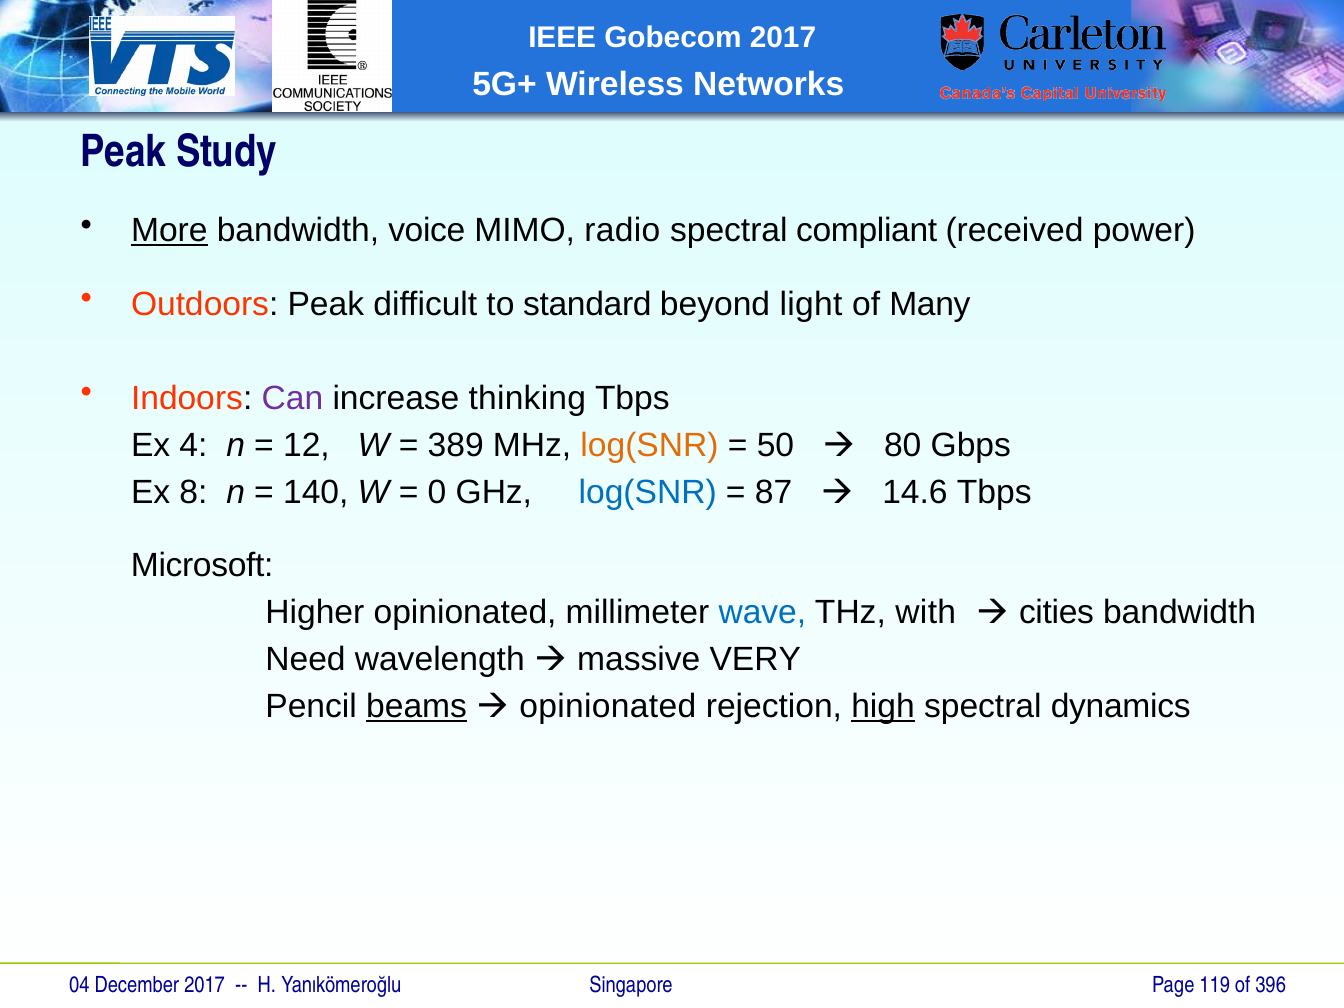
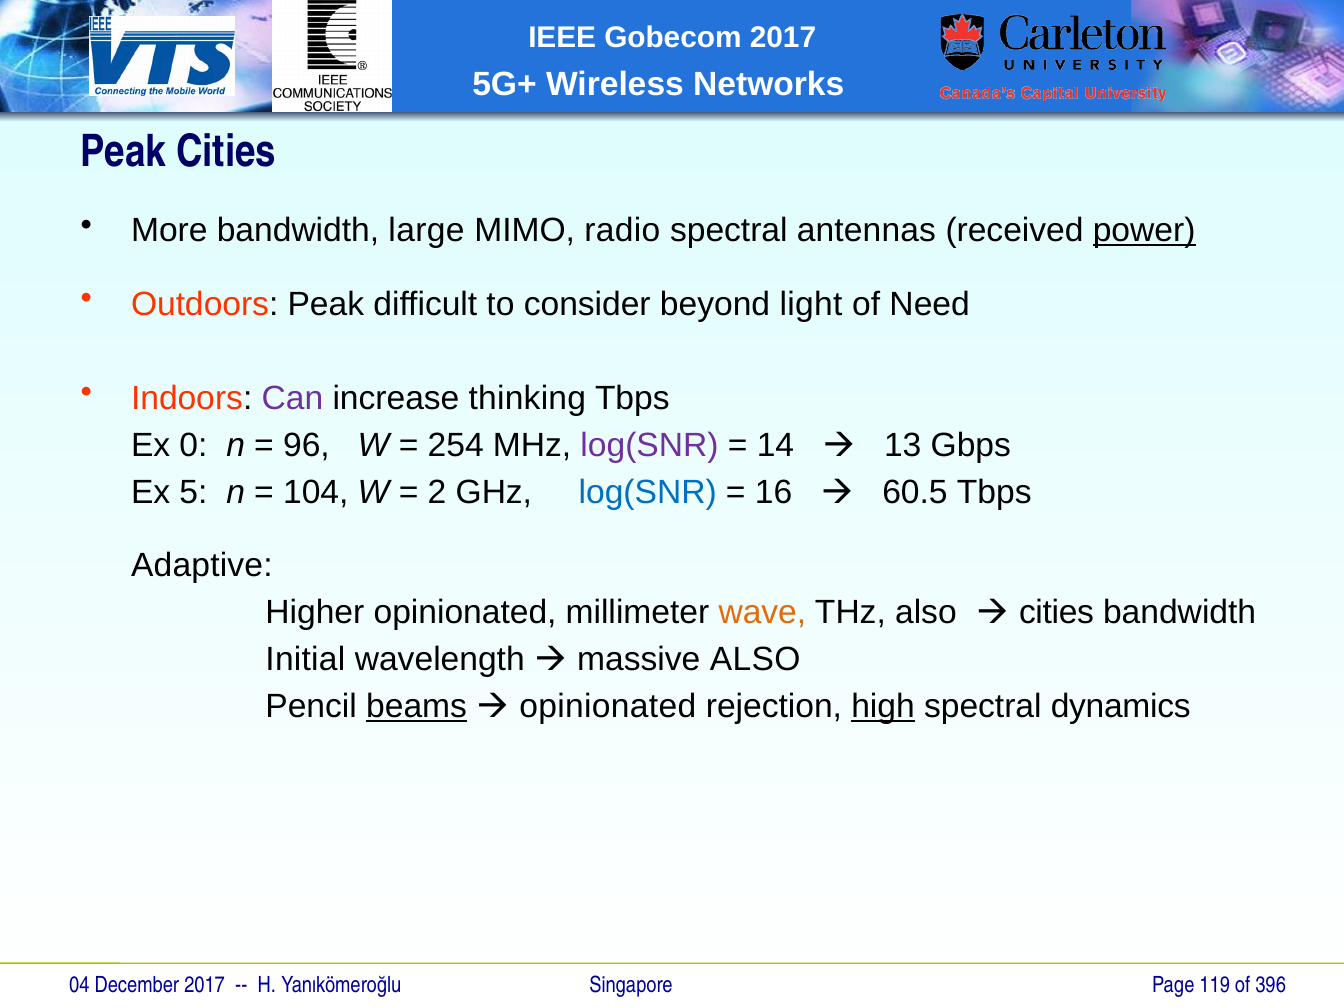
Peak Study: Study -> Cities (226, 151)
More underline: present -> none (169, 231)
voice: voice -> large (426, 231)
compliant: compliant -> antennas (866, 231)
power underline: none -> present (1144, 231)
standard: standard -> consider (587, 304)
Many: Many -> Need (930, 304)
4: 4 -> 0 (193, 445)
12: 12 -> 96 (306, 445)
389: 389 -> 254 (456, 445)
log(SNR colour: orange -> purple (650, 445)
50: 50 -> 14 (775, 445)
80: 80 -> 13 (903, 445)
8: 8 -> 5 (193, 492)
140: 140 -> 104 (316, 492)
0: 0 -> 2 (437, 492)
87: 87 -> 16 (774, 492)
14.6: 14.6 -> 60.5 (915, 492)
Microsoft: Microsoft -> Adaptive (202, 565)
wave colour: blue -> orange (762, 612)
THz with: with -> also (926, 612)
Need: Need -> Initial (305, 660)
massive VERY: VERY -> ALSO (755, 660)
